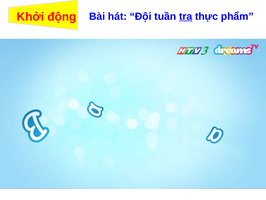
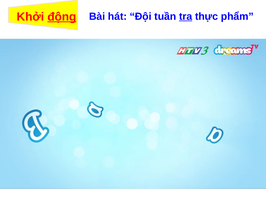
động underline: none -> present (62, 17)
